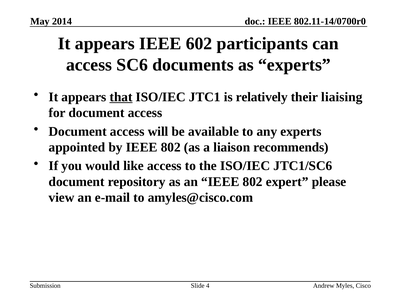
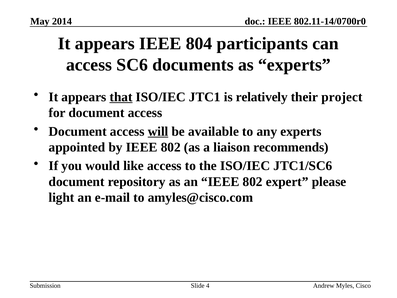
602: 602 -> 804 (199, 44)
liaising: liaising -> project (342, 97)
will underline: none -> present (158, 131)
view: view -> light (62, 197)
